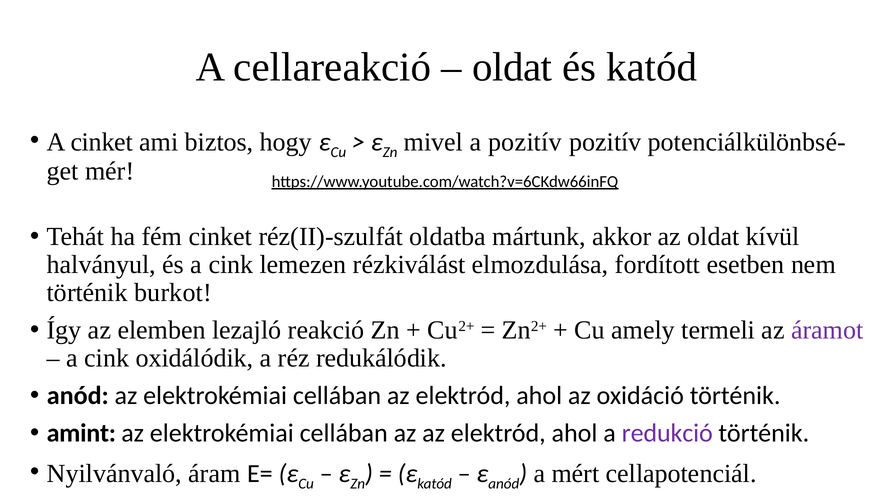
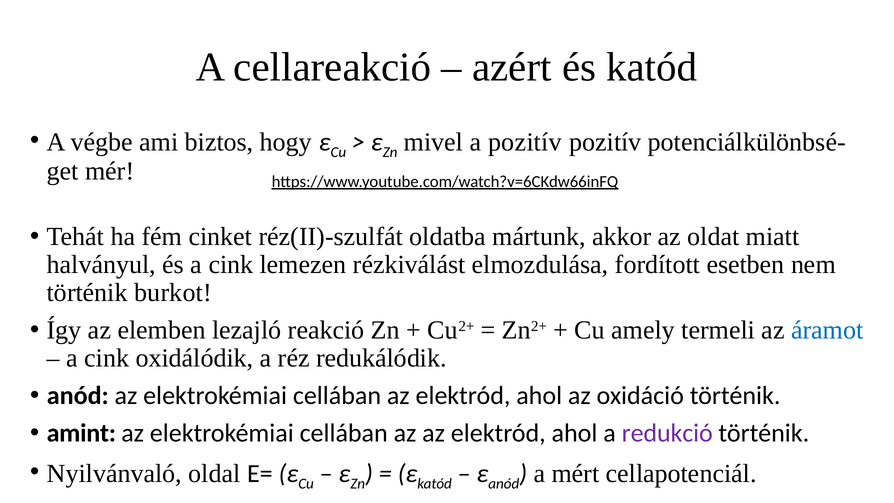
oldat: oldat -> azért (512, 67)
A cinket: cinket -> végbe (102, 142)
kívül: kívül -> miatt (773, 236)
áramot colour: purple -> blue (827, 330)
áram: áram -> oldal (214, 474)
